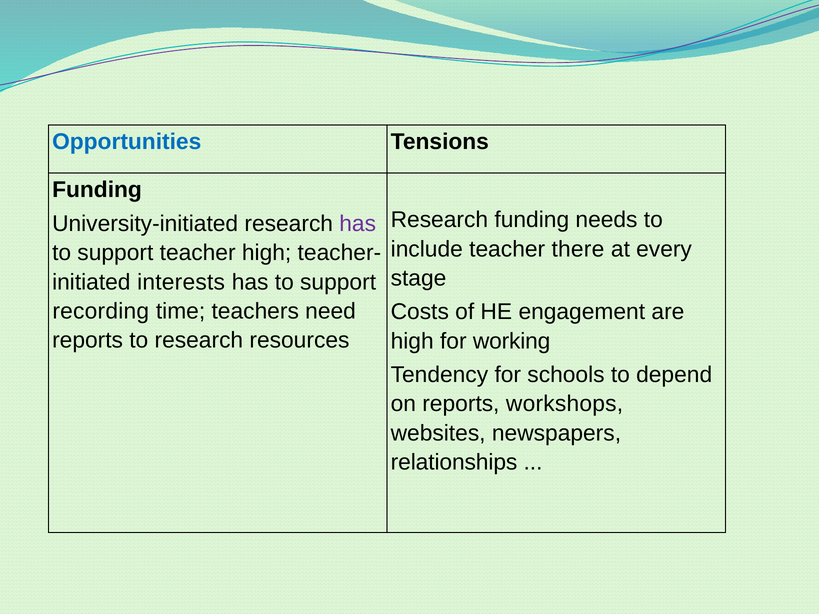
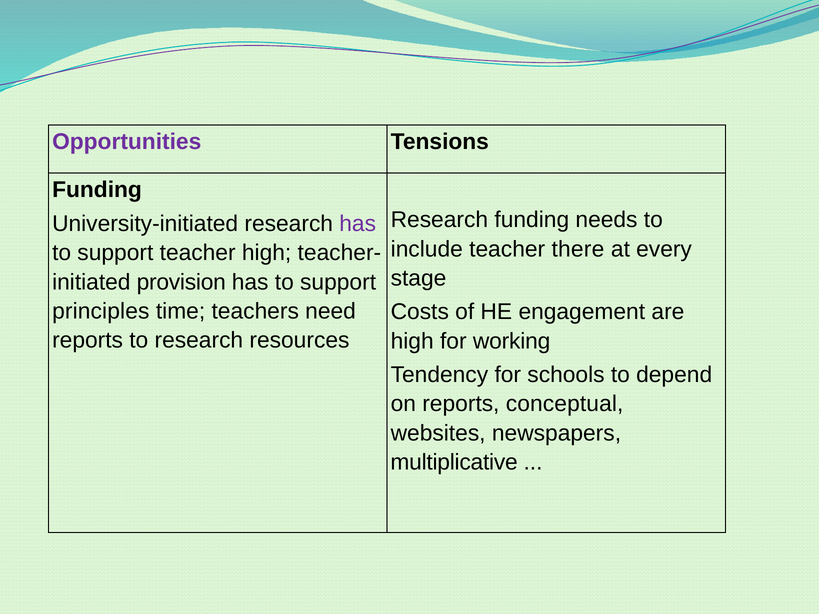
Opportunities colour: blue -> purple (127, 142)
interests: interests -> provision (181, 282)
recording: recording -> principles (101, 311)
workshops: workshops -> conceptual (565, 404)
relationships: relationships -> multiplicative (454, 463)
